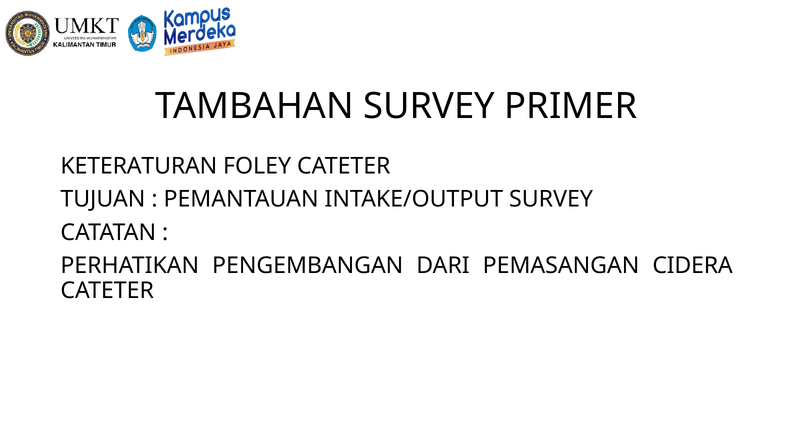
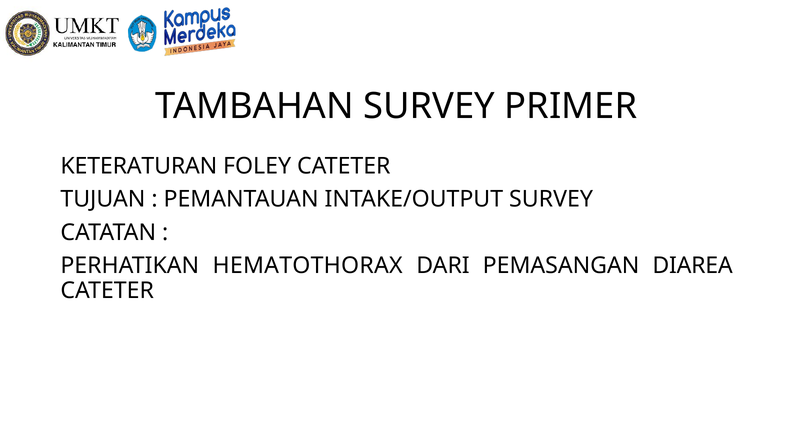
PENGEMBANGAN: PENGEMBANGAN -> HEMATOTHORAX (308, 266)
CIDERA: CIDERA -> DIAREA (693, 266)
